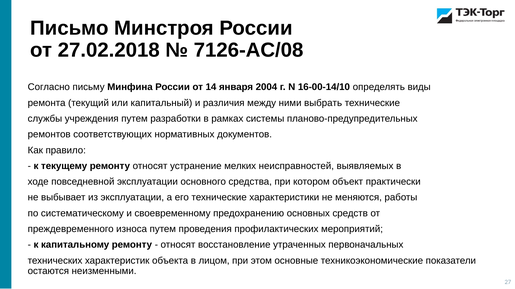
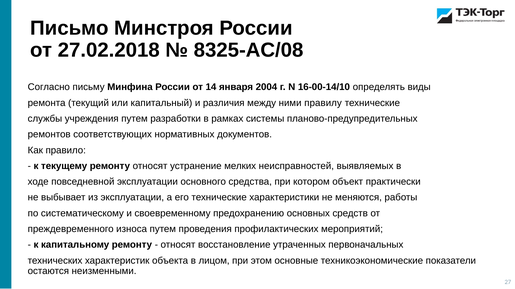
7126-АС/08: 7126-АС/08 -> 8325-АС/08 (249, 50)
выбрать: выбрать -> правилу (323, 103)
